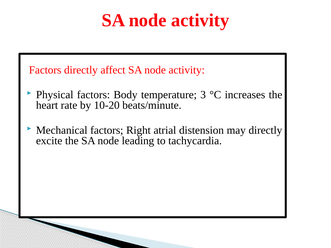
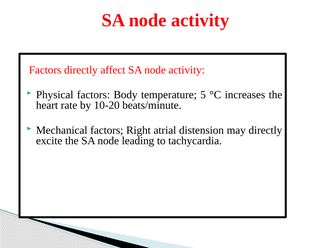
3: 3 -> 5 (203, 95)
